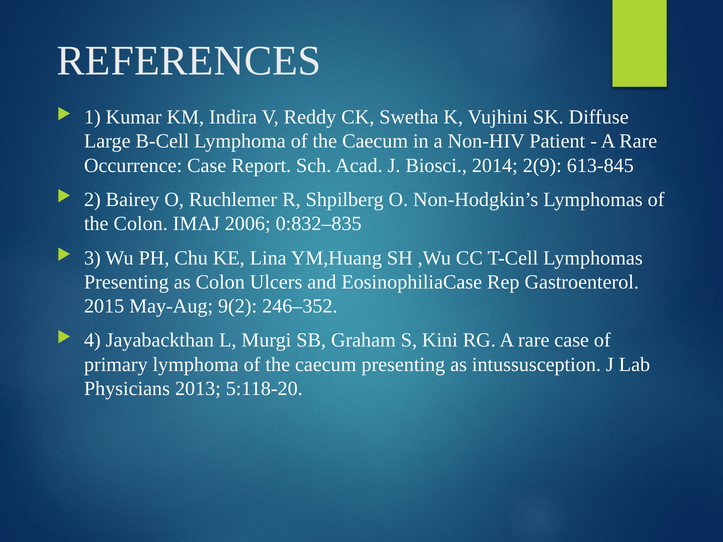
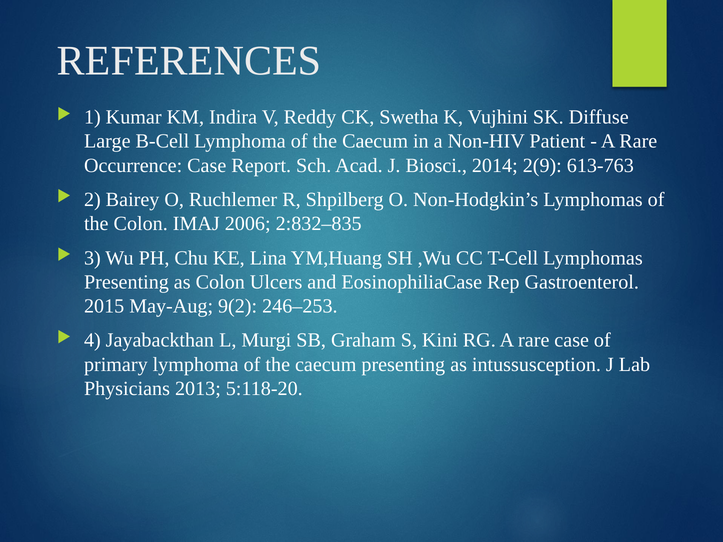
613-845: 613-845 -> 613-763 (600, 165)
0:832–835: 0:832–835 -> 2:832–835 (319, 224)
246–352: 246–352 -> 246–253 (300, 306)
